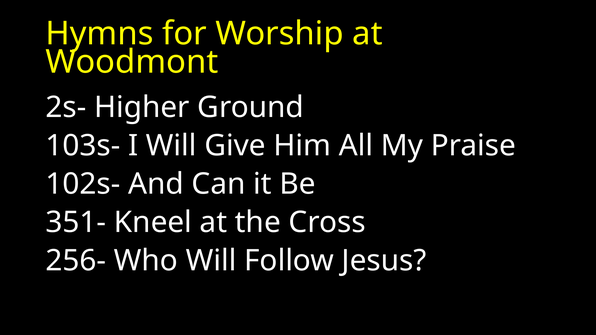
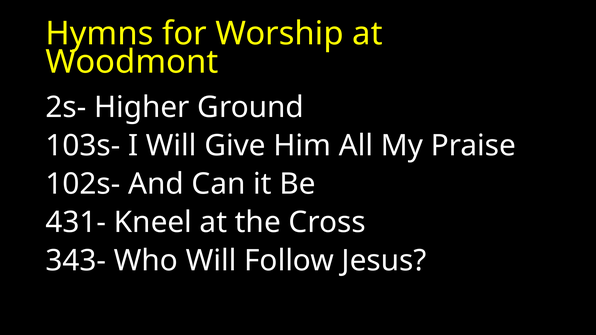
351-: 351- -> 431- (76, 223)
256-: 256- -> 343- (76, 261)
